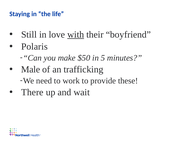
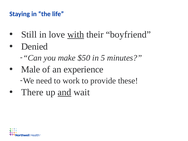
Polaris: Polaris -> Denied (34, 47)
trafficking: trafficking -> experience (84, 69)
and underline: none -> present (64, 92)
